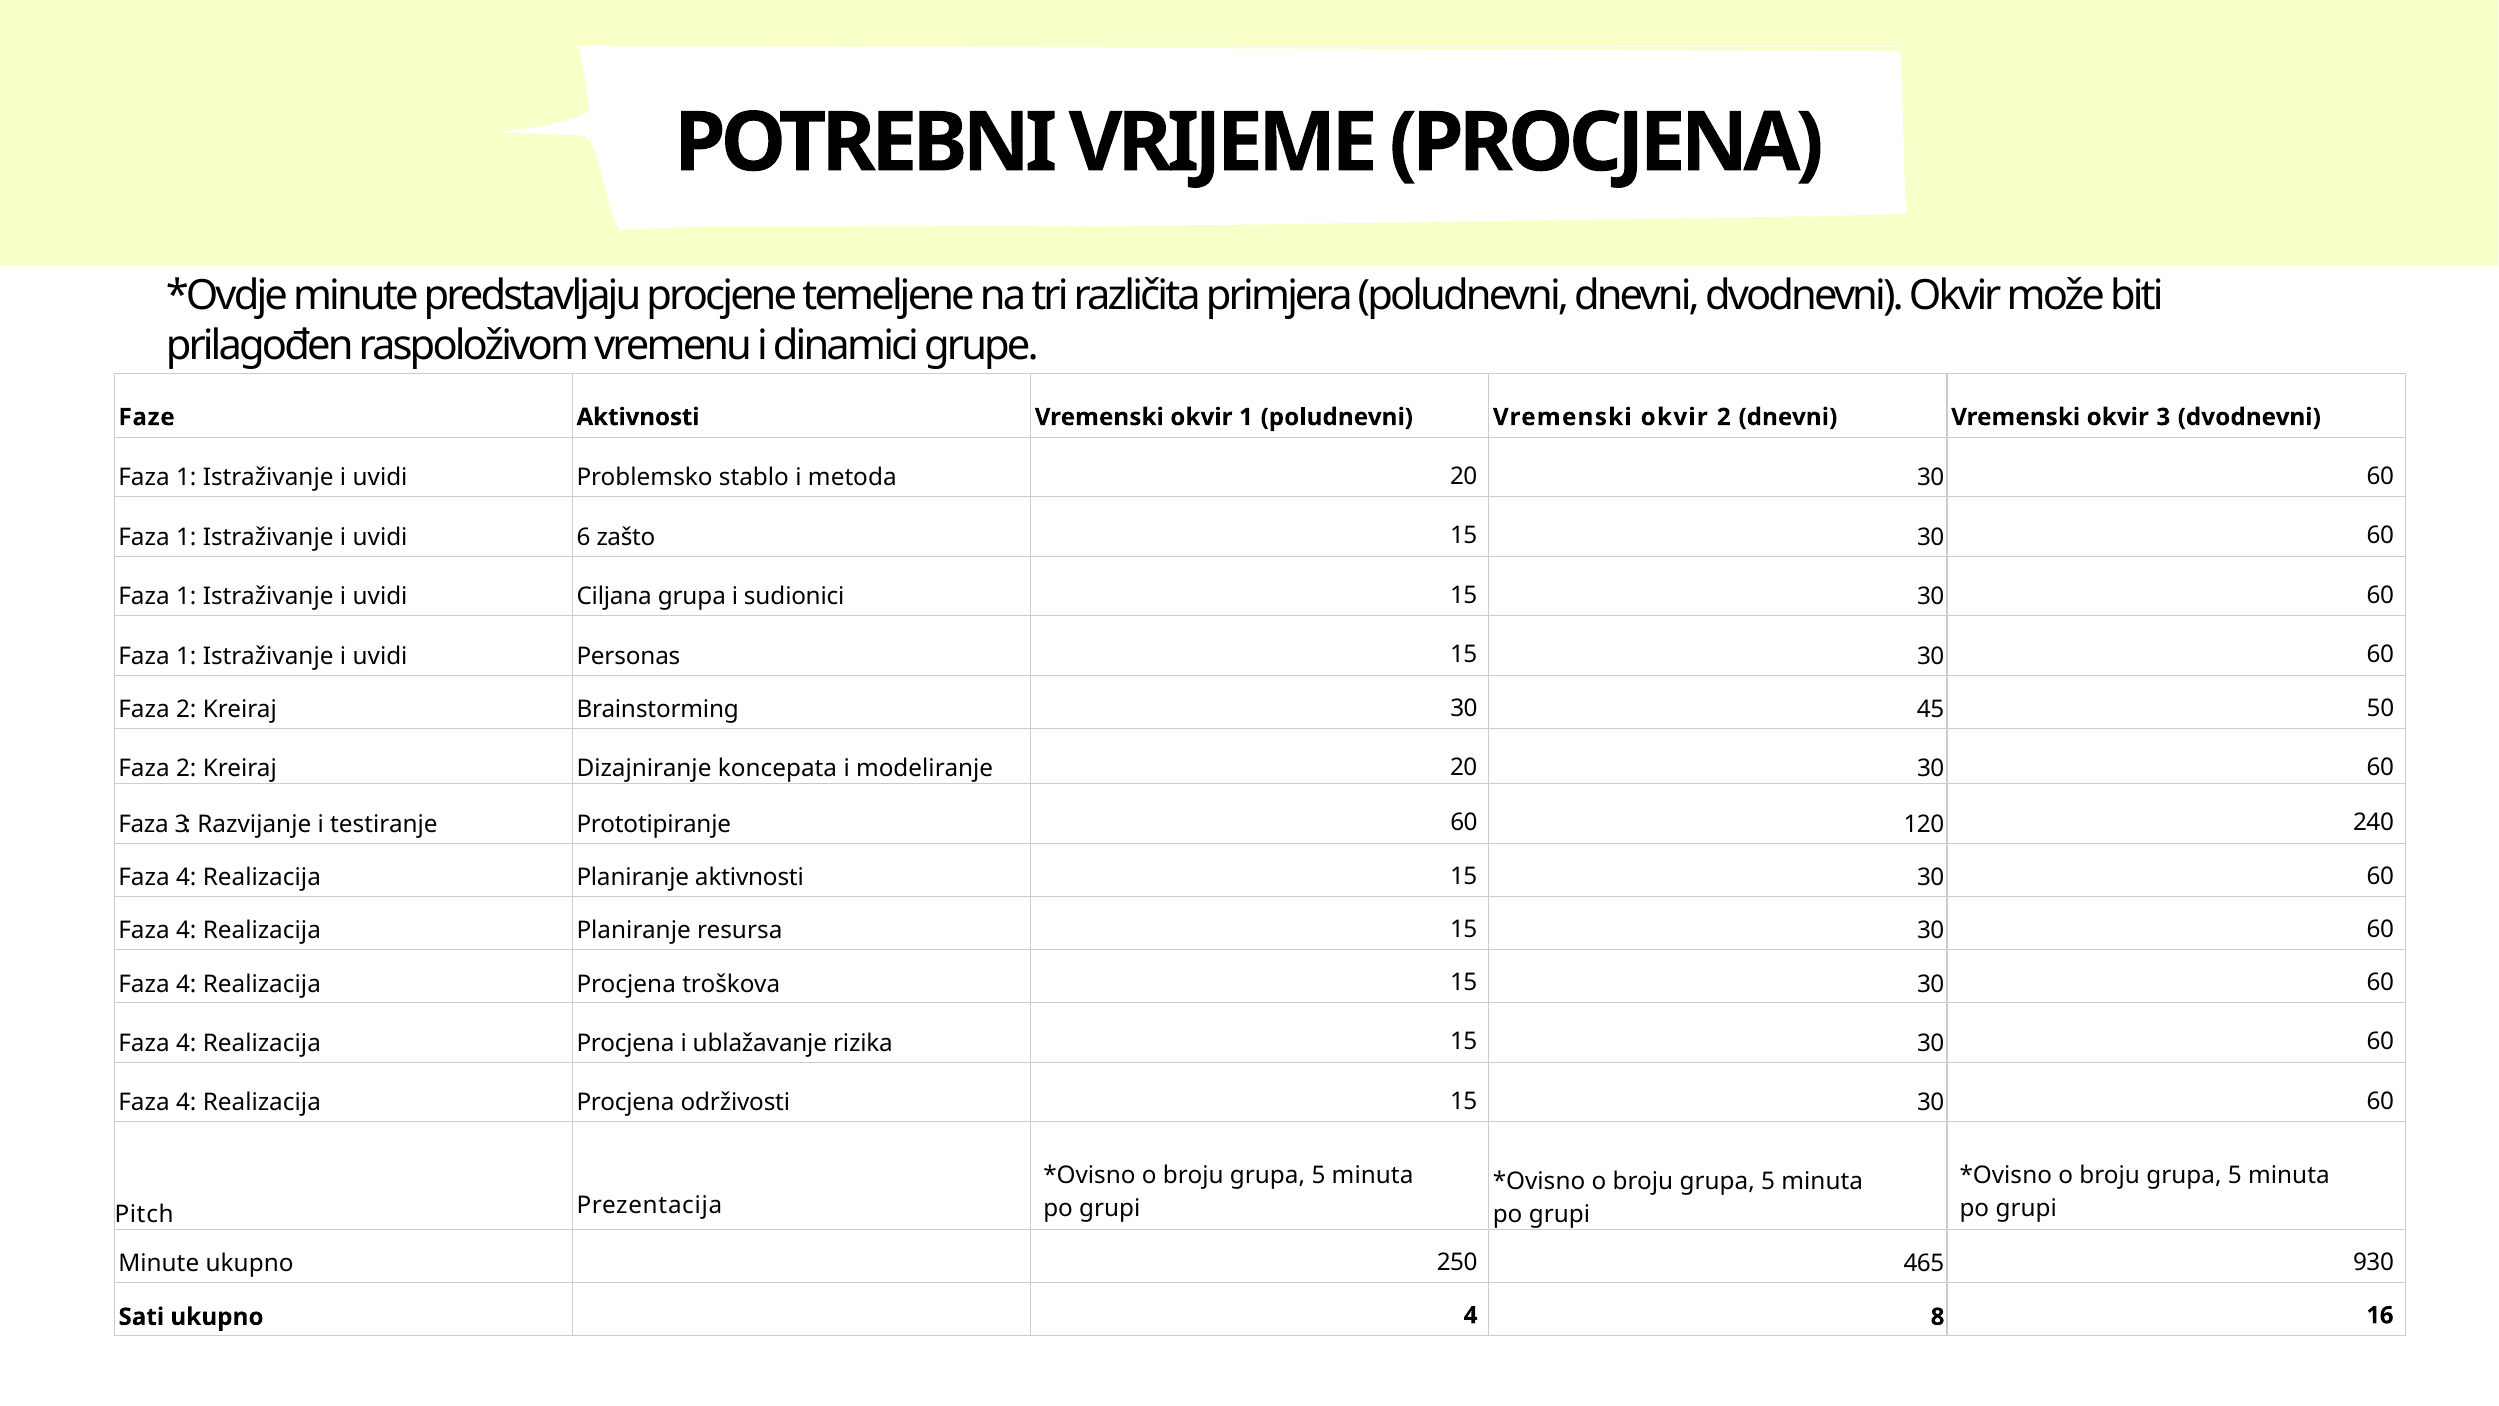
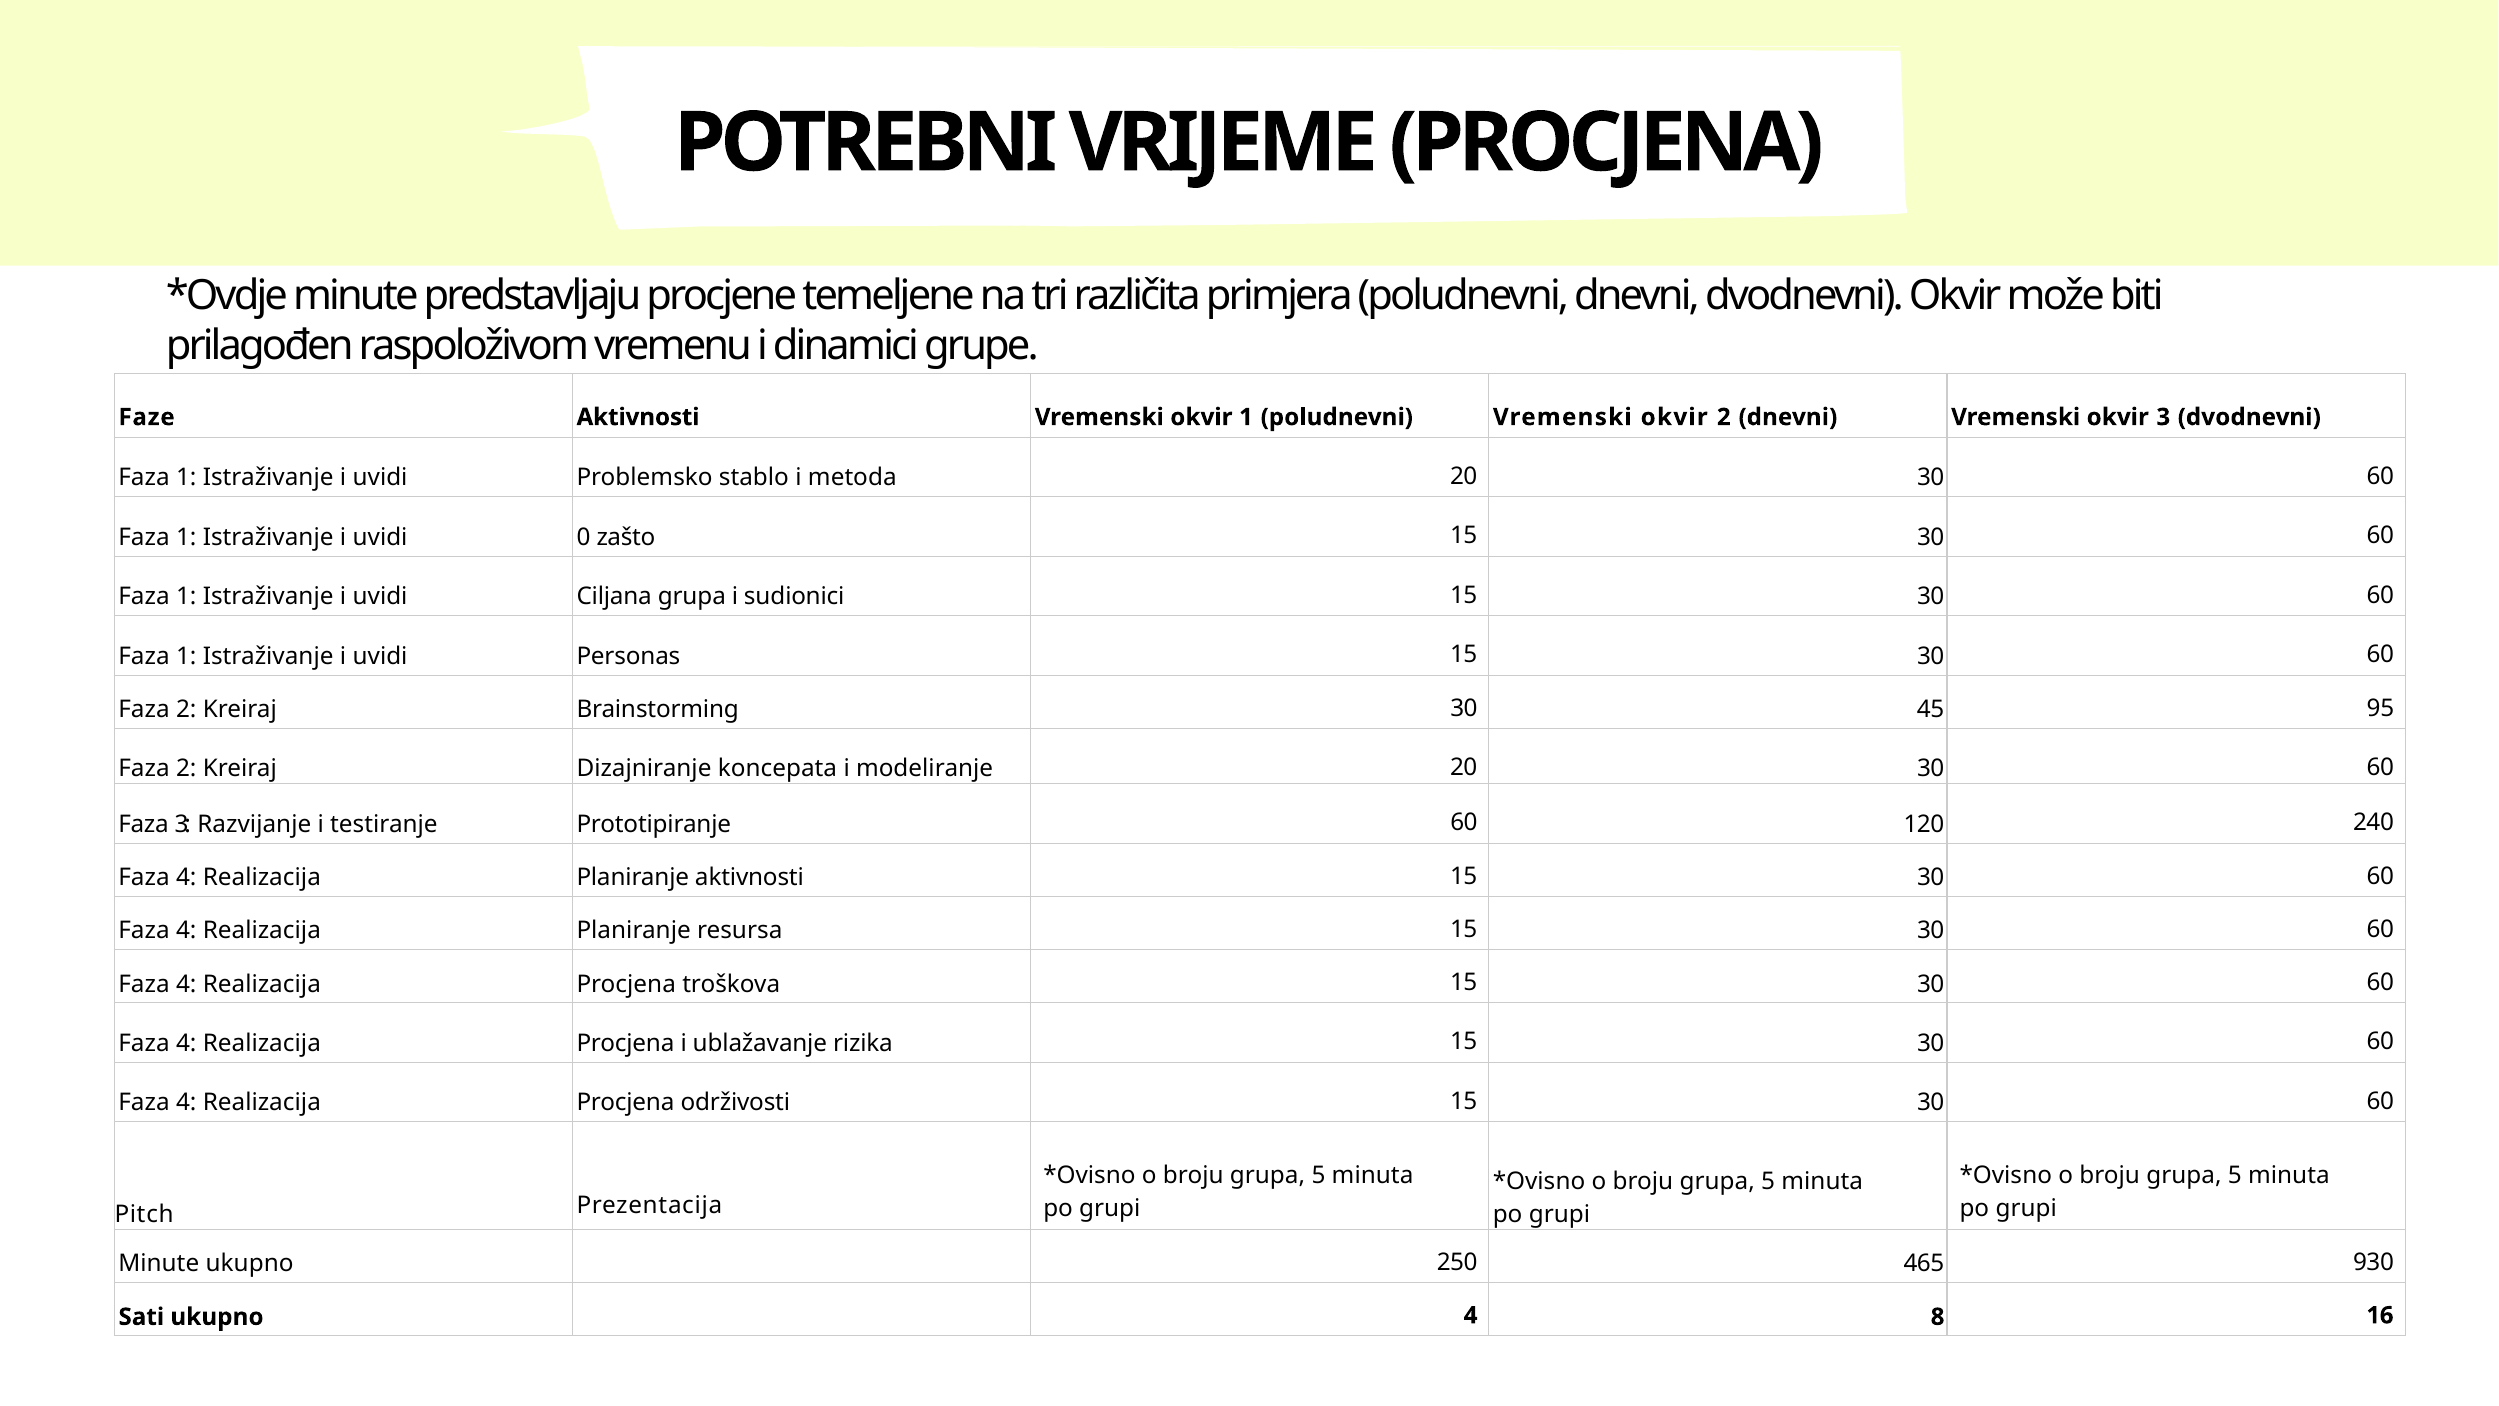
6: 6 -> 0 (583, 537)
50: 50 -> 95 (2380, 708)
